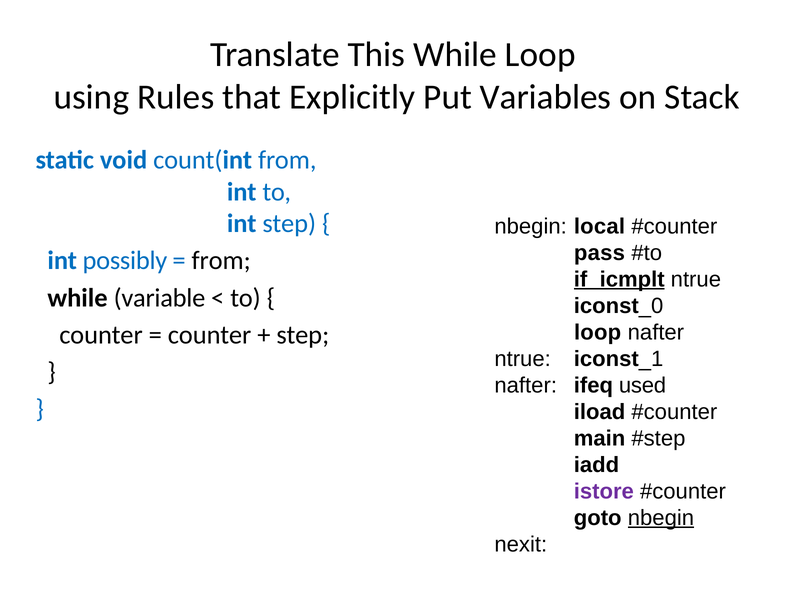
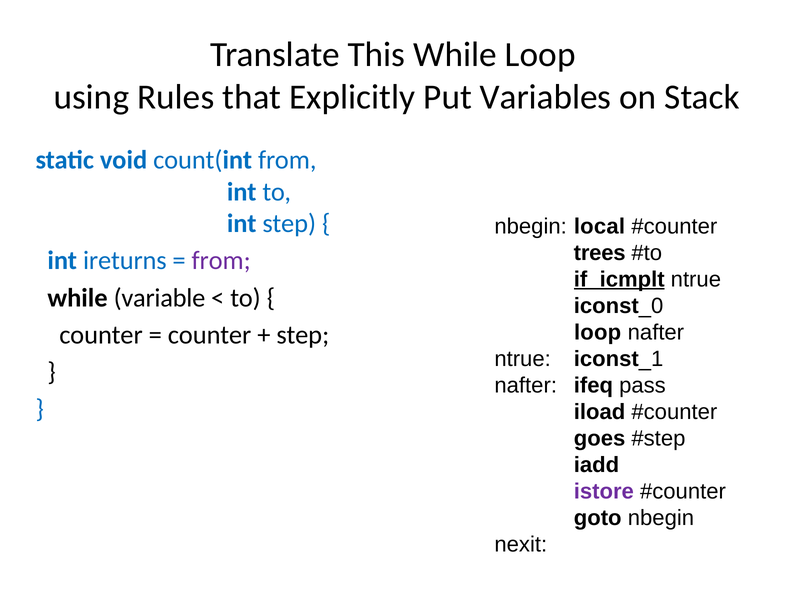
pass: pass -> trees (600, 253)
possibly: possibly -> ireturns (125, 260)
from colour: black -> purple (221, 260)
used: used -> pass (642, 385)
main: main -> goes (600, 438)
nbegin underline: present -> none (661, 517)
